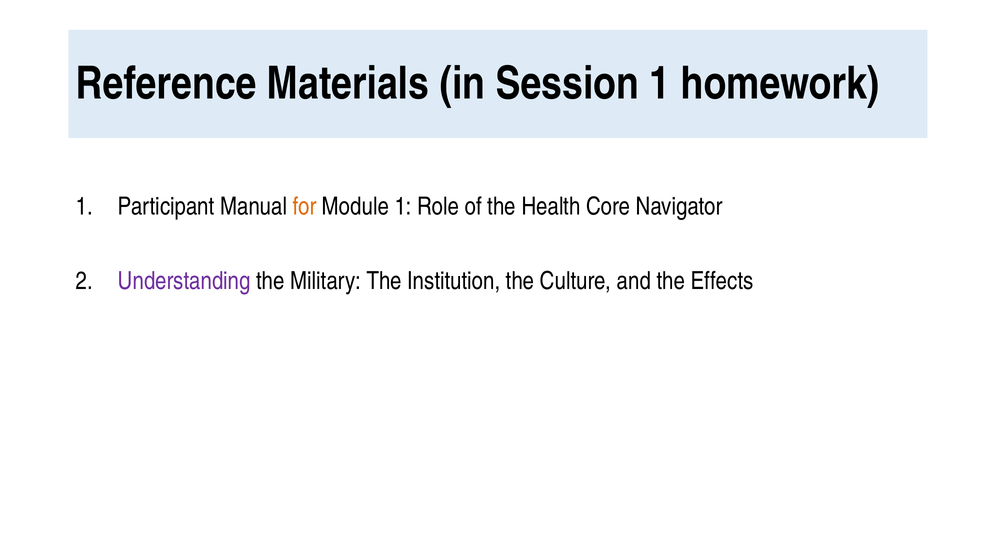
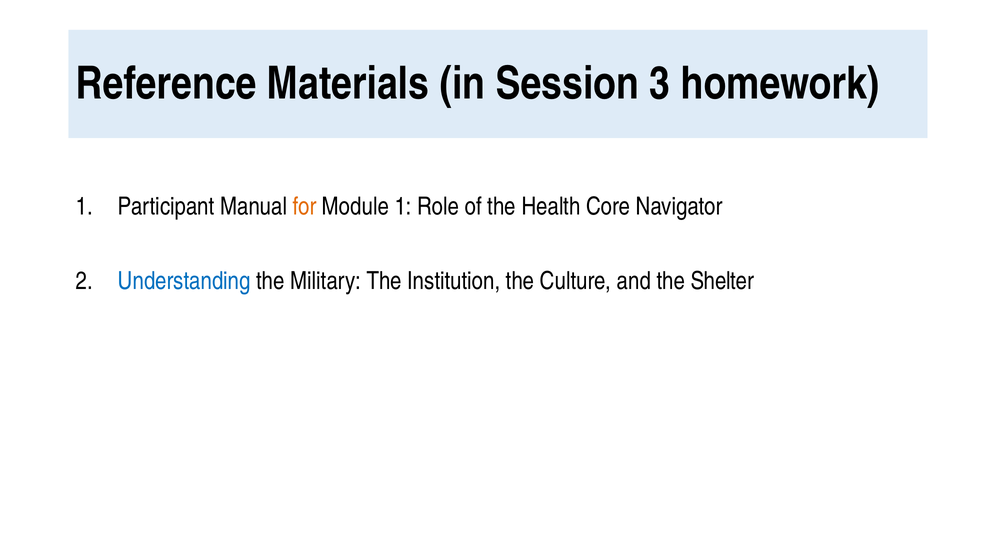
Session 1: 1 -> 3 (660, 84)
Understanding colour: purple -> blue (184, 281)
Effects: Effects -> Shelter (722, 281)
